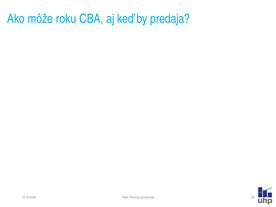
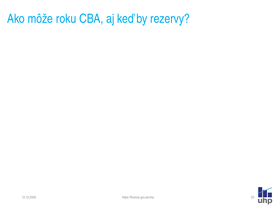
predaja: predaja -> rezervy (170, 19)
